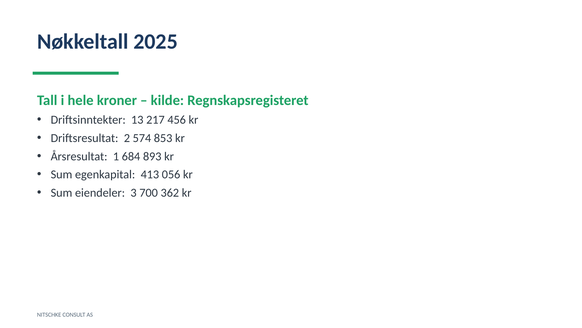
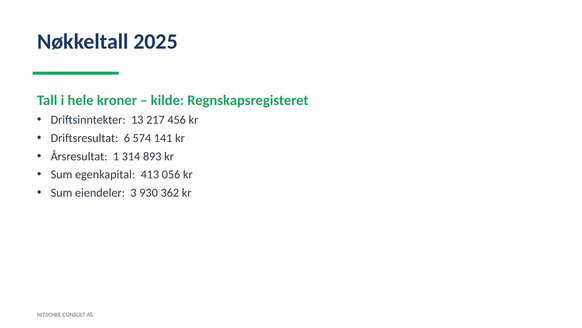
2: 2 -> 6 (127, 138)
853: 853 -> 141 (163, 138)
684: 684 -> 314 (131, 156)
700: 700 -> 930 (149, 192)
